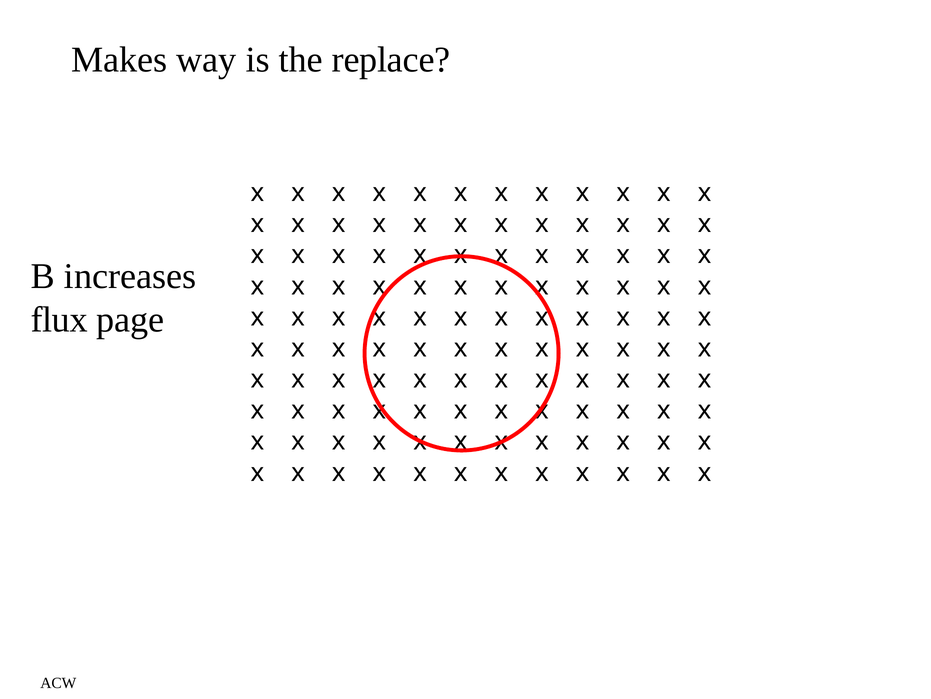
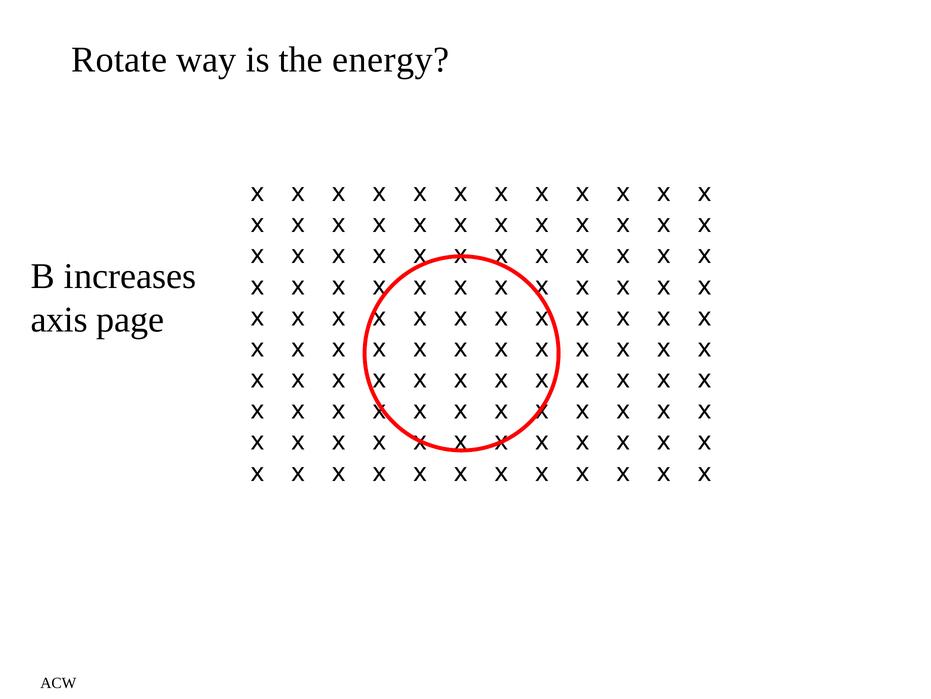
Makes: Makes -> Rotate (119, 60)
replace: replace -> energy (391, 60)
flux: flux -> axis (59, 320)
